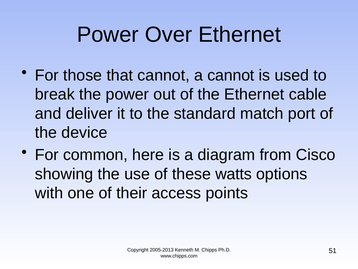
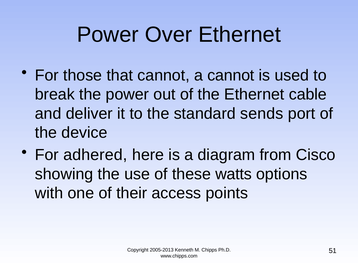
match: match -> sends (262, 113)
common: common -> adhered (95, 155)
